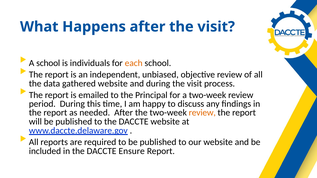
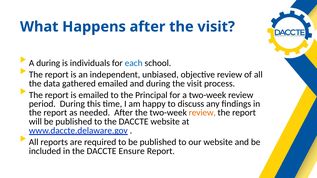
A school: school -> during (48, 63)
each colour: orange -> blue (134, 63)
gathered website: website -> emailed (113, 84)
